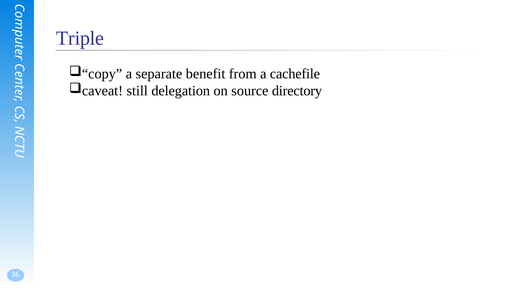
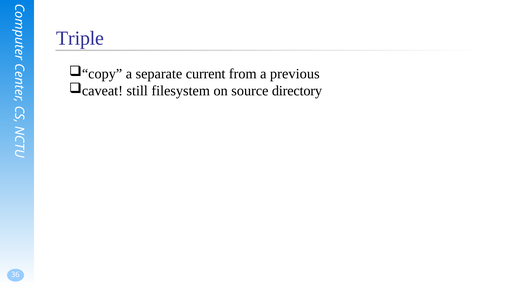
benefit: benefit -> current (206, 74)
cachefile: cachefile -> previous (295, 74)
delegation: delegation -> filesystem (181, 91)
